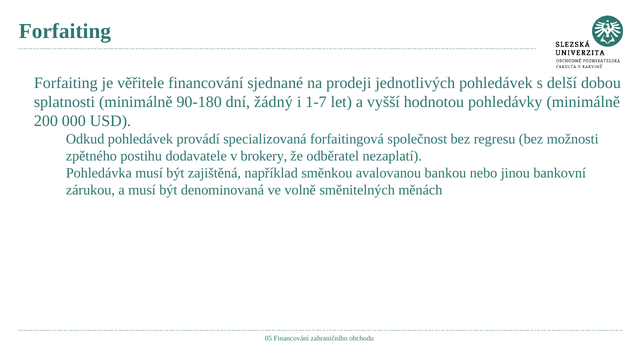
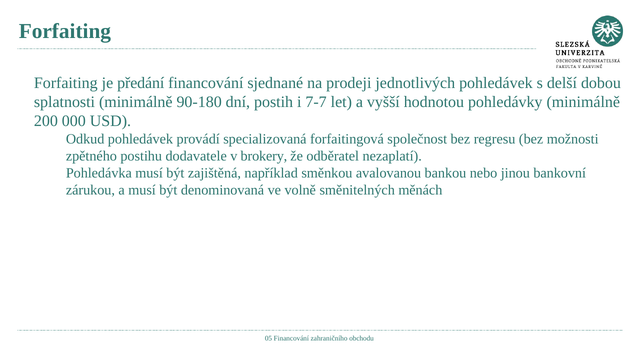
věřitele: věřitele -> předání (141, 83)
žádný: žádný -> postih (274, 102)
1-7: 1-7 -> 7-7 (316, 102)
